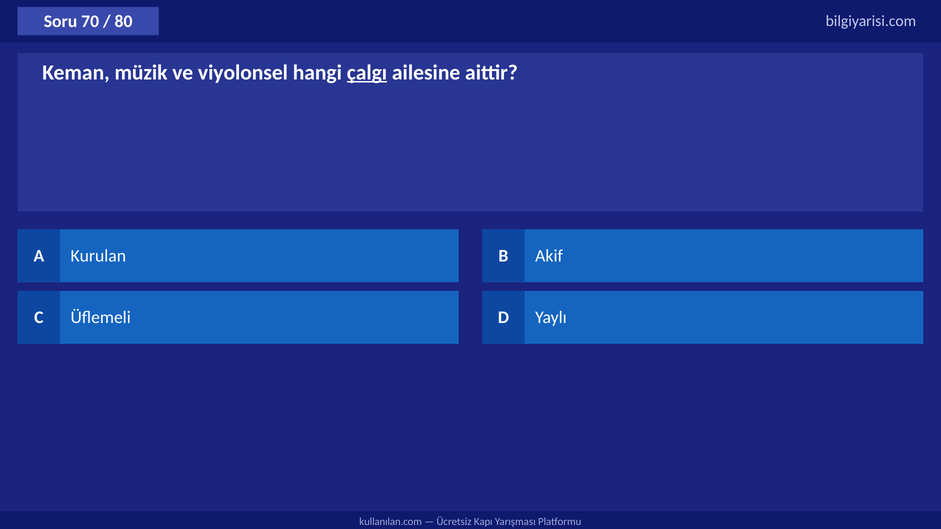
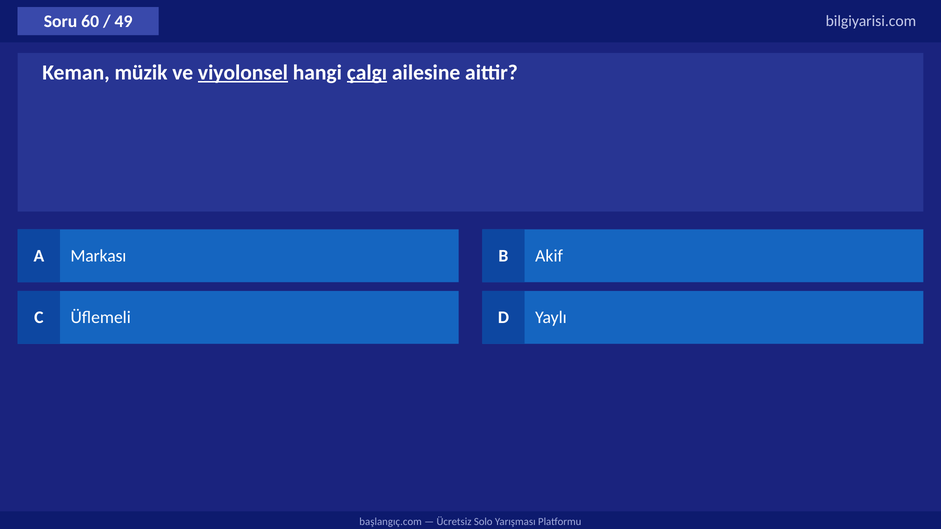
70: 70 -> 60 (90, 22)
80: 80 -> 49 (124, 22)
viyolonsel underline: none -> present (243, 72)
Kurulan: Kurulan -> Markası (98, 256)
kullanılan.com: kullanılan.com -> başlangıç.com (391, 522)
Kapı: Kapı -> Solo (483, 522)
